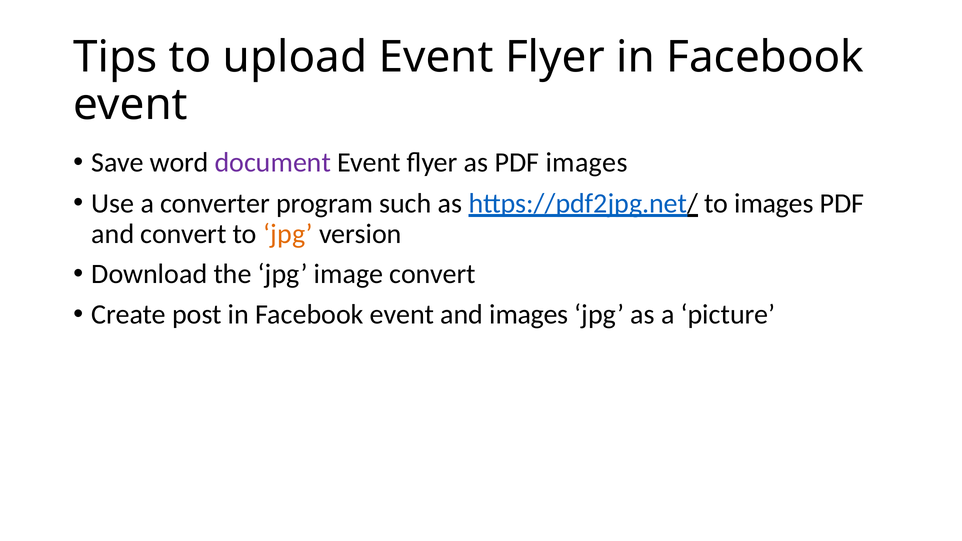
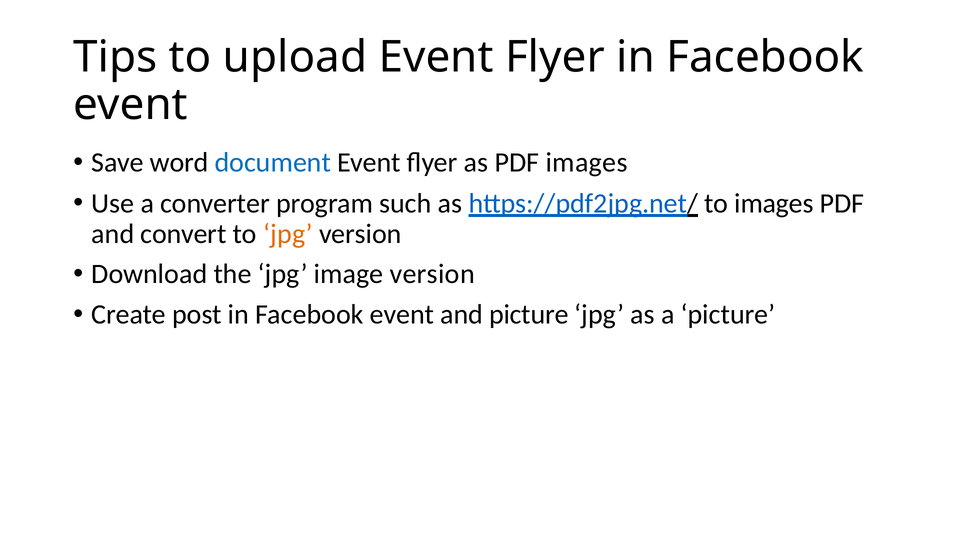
document colour: purple -> blue (273, 163)
image convert: convert -> version (432, 274)
and images: images -> picture (529, 315)
